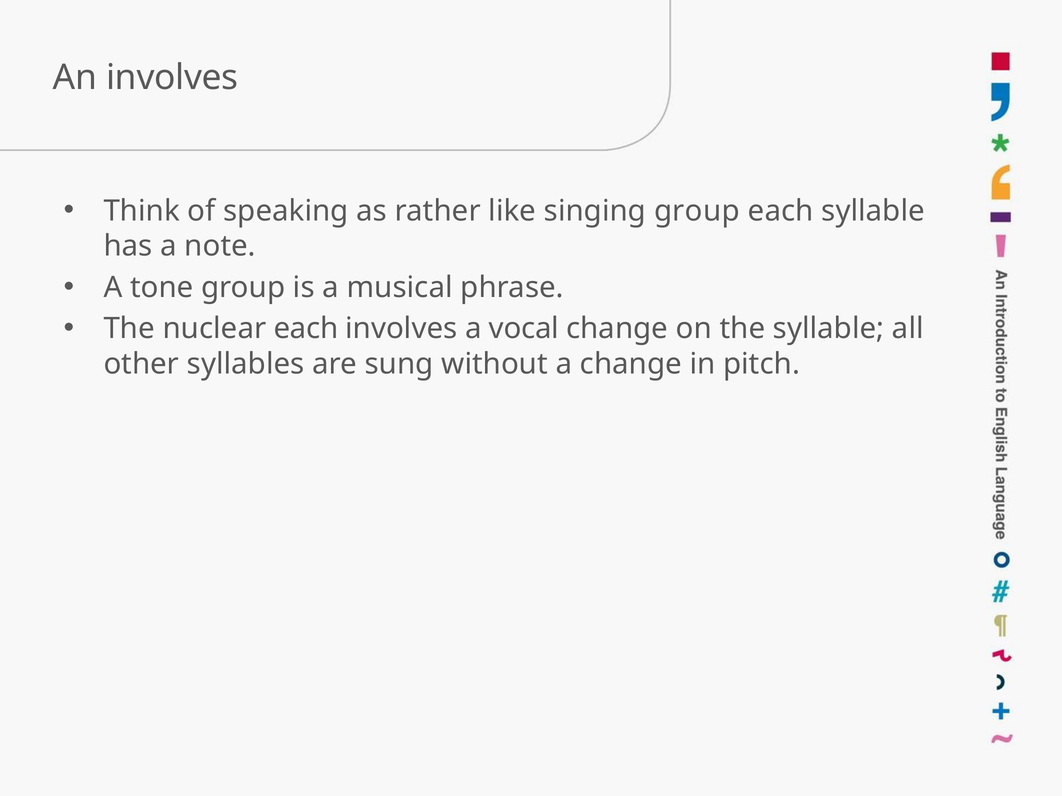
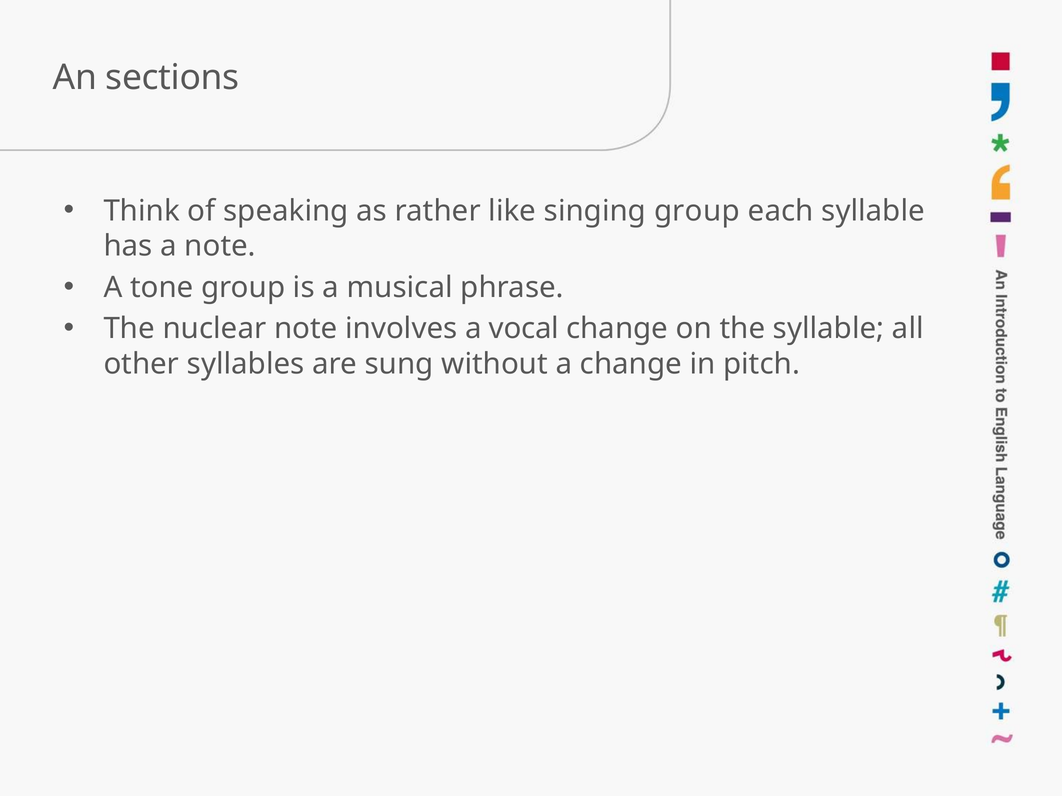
An involves: involves -> sections (172, 78)
nuclear each: each -> note (306, 329)
